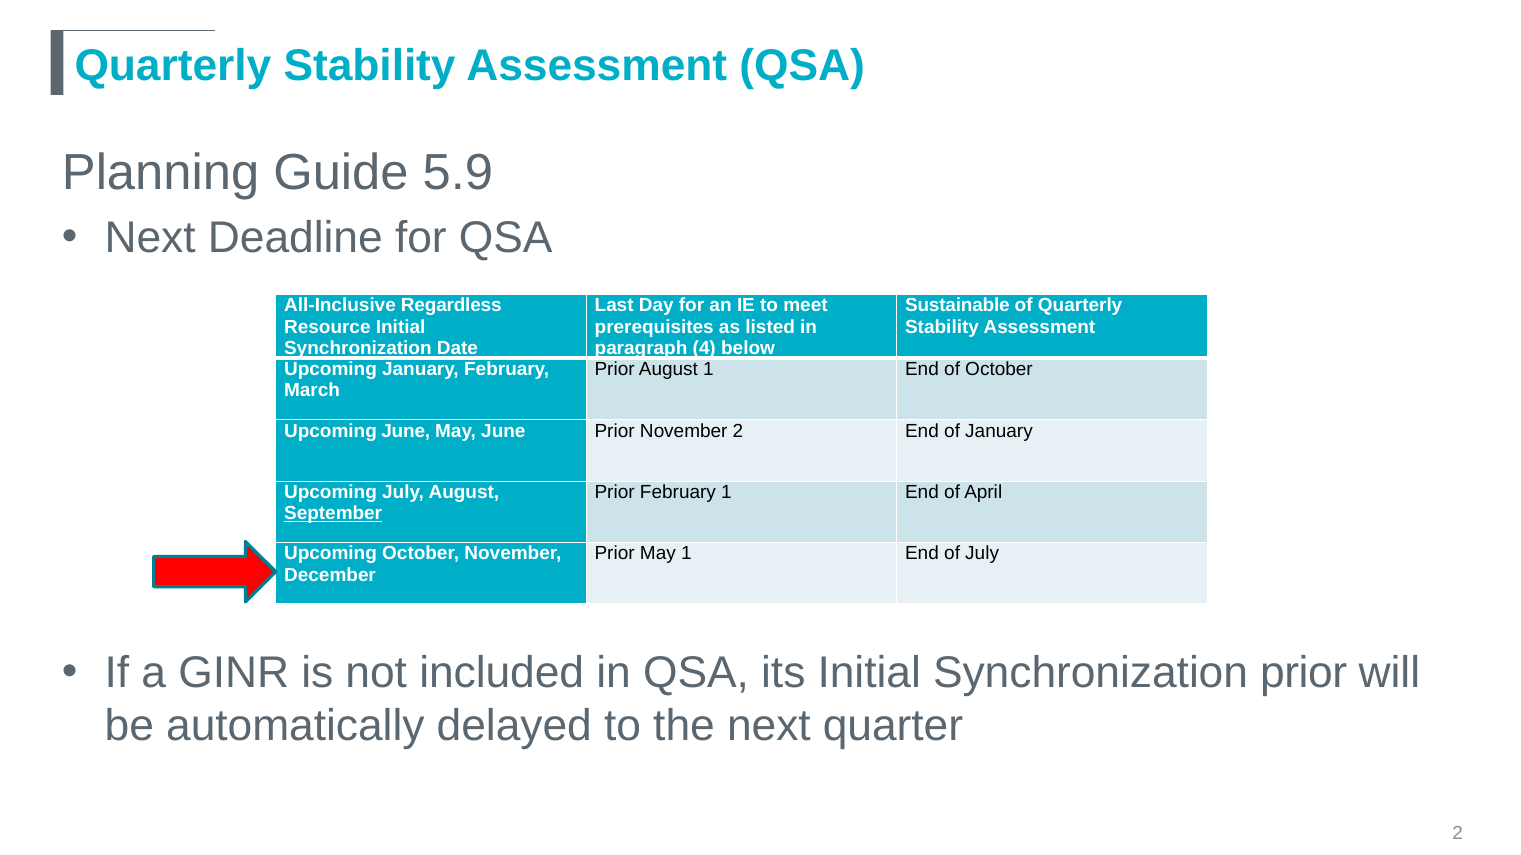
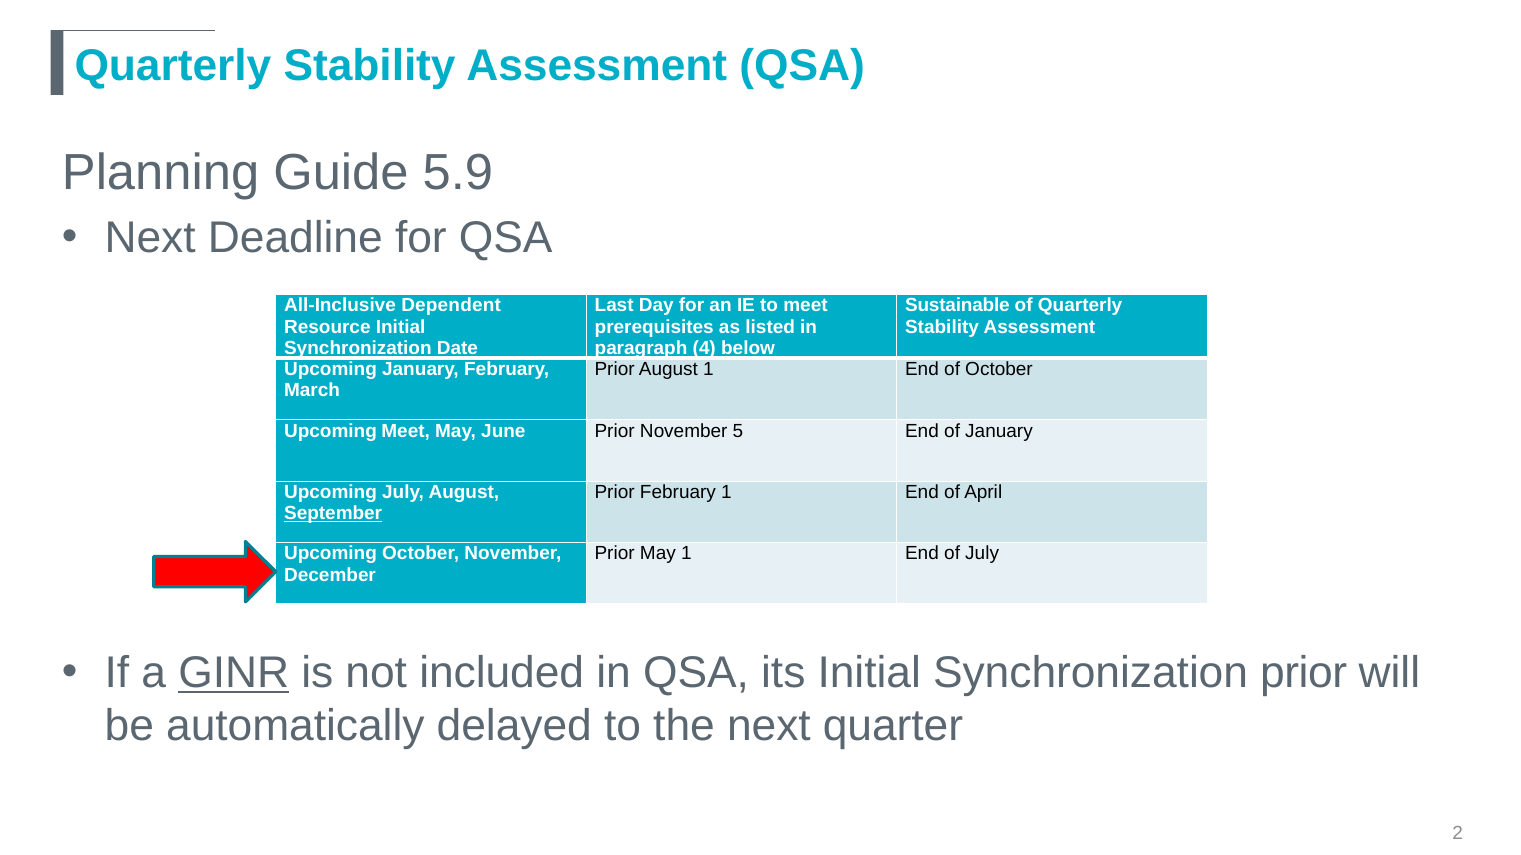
Regardless: Regardless -> Dependent (451, 306)
Upcoming June: June -> Meet (406, 431)
November 2: 2 -> 5 (738, 431)
GINR underline: none -> present (234, 673)
